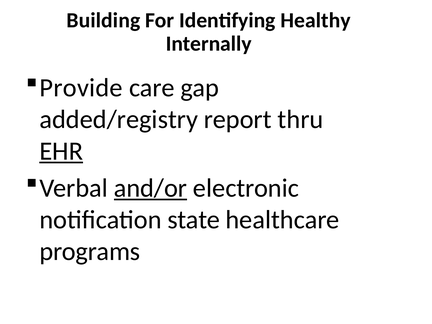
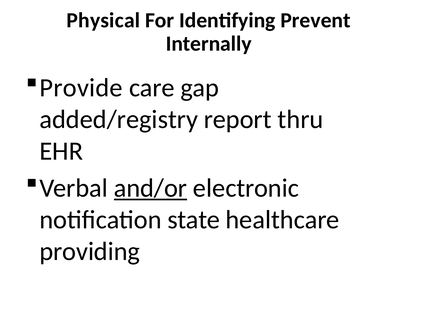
Building: Building -> Physical (103, 20)
Healthy: Healthy -> Prevent (316, 20)
EHR underline: present -> none (61, 151)
programs: programs -> providing (90, 252)
